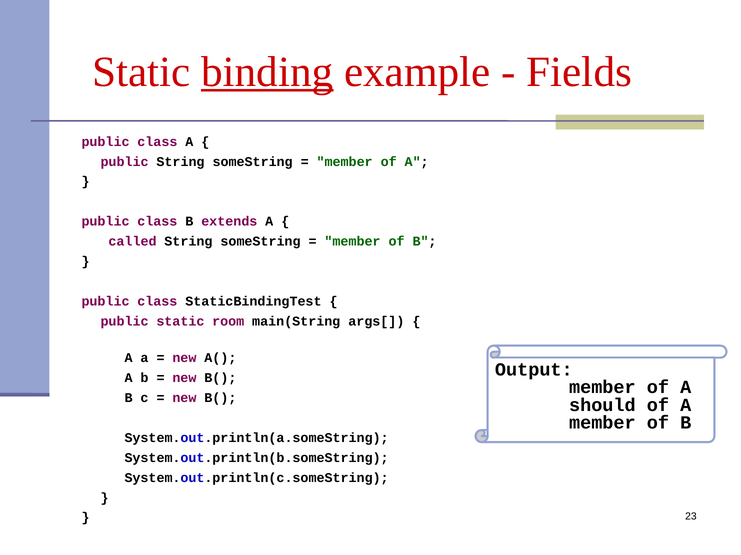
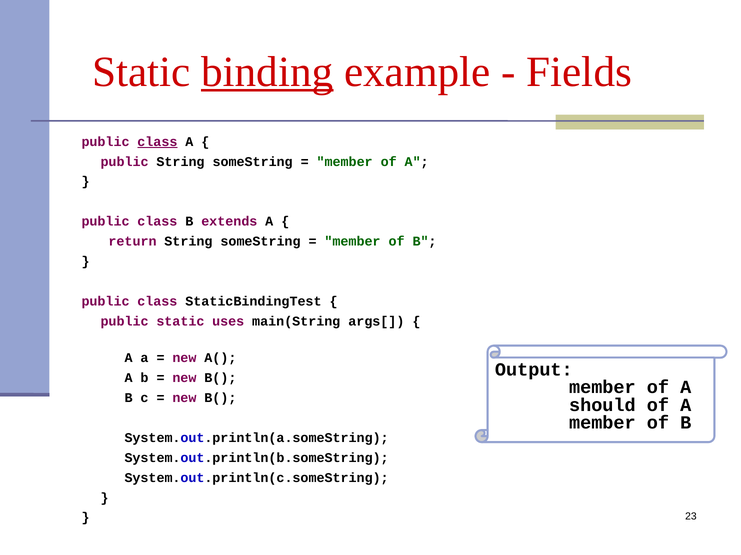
class underline: none -> present (157, 142)
called: called -> return (133, 242)
room: room -> uses (228, 322)
